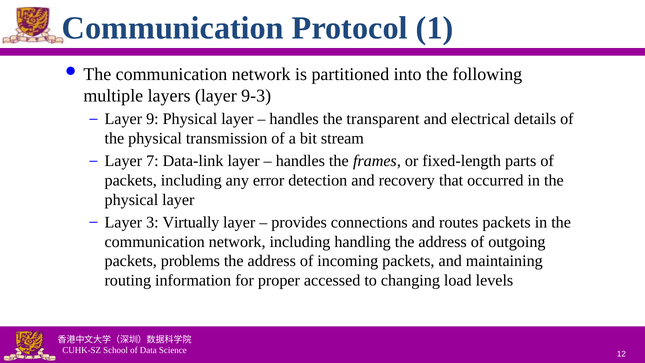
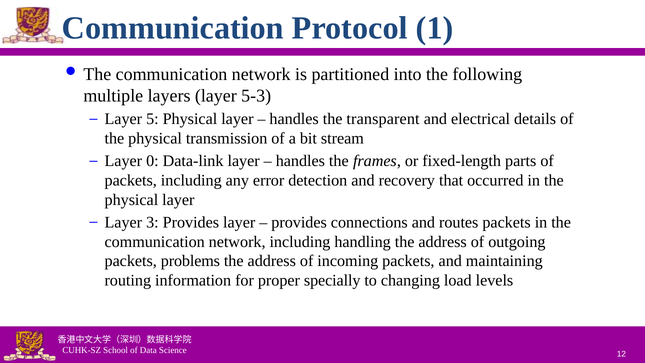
9-3: 9-3 -> 5-3 (256, 96)
9: 9 -> 5 (152, 119)
7: 7 -> 0 (152, 161)
3 Virtually: Virtually -> Provides (191, 222)
accessed: accessed -> specially (332, 280)
